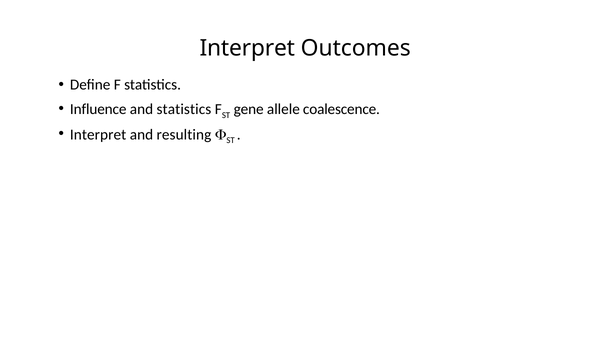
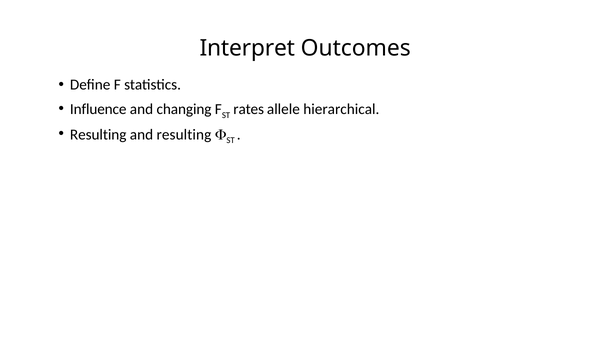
and statistics: statistics -> changing (184, 109)
gene: gene -> rates (249, 109)
coalescence: coalescence -> hierarchical (341, 109)
Interpret: Interpret -> Resulting (98, 134)
